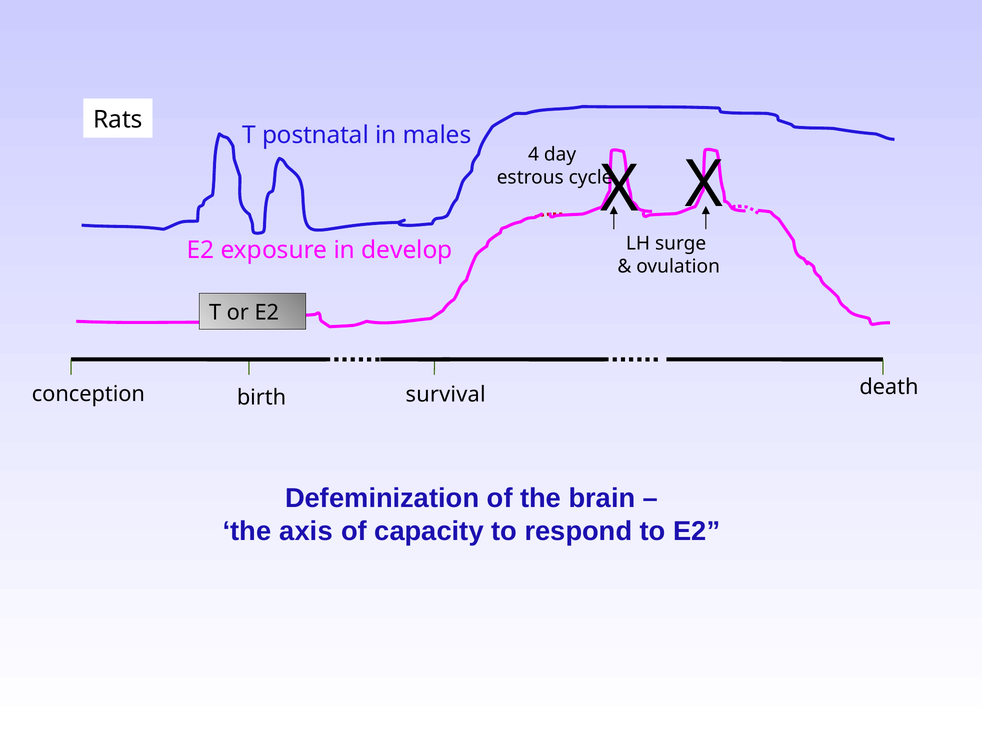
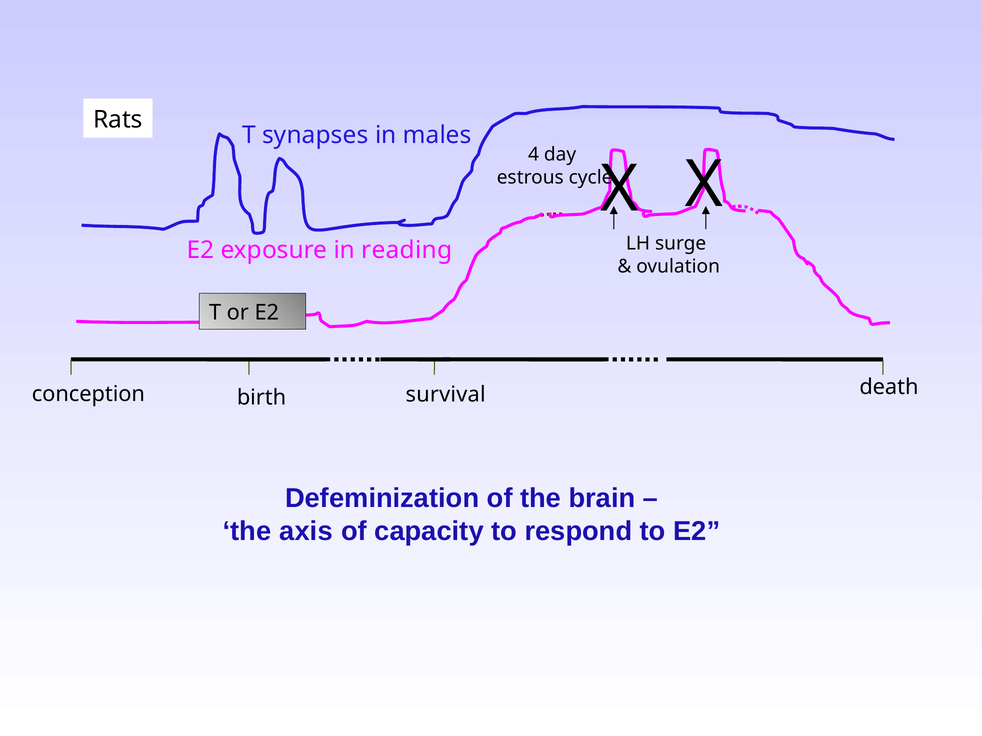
postnatal: postnatal -> synapses (315, 135)
develop: develop -> reading (407, 250)
